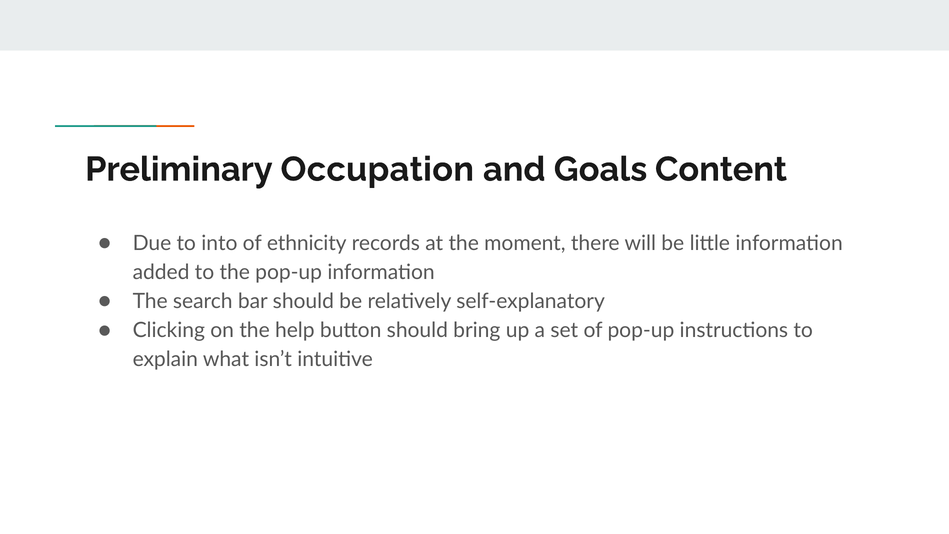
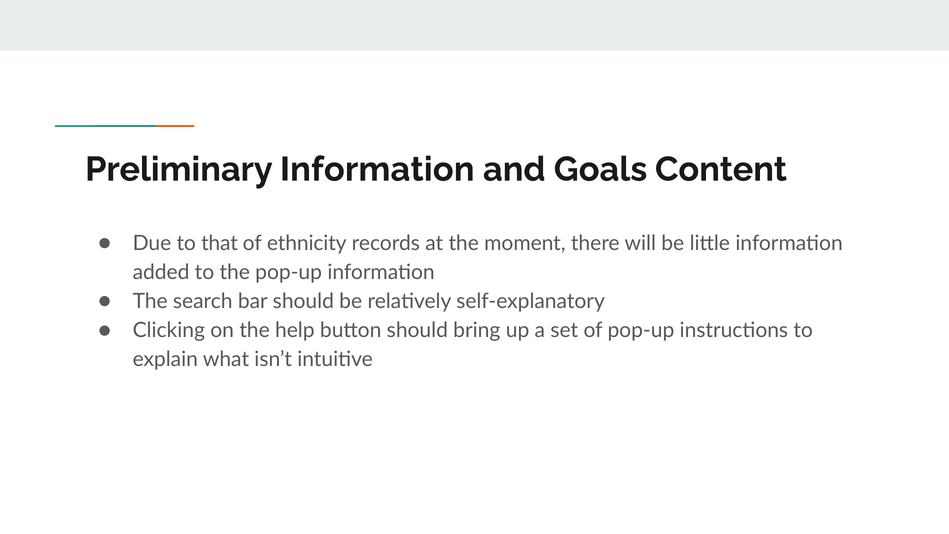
Preliminary Occupation: Occupation -> Information (377, 169)
into: into -> that (220, 243)
